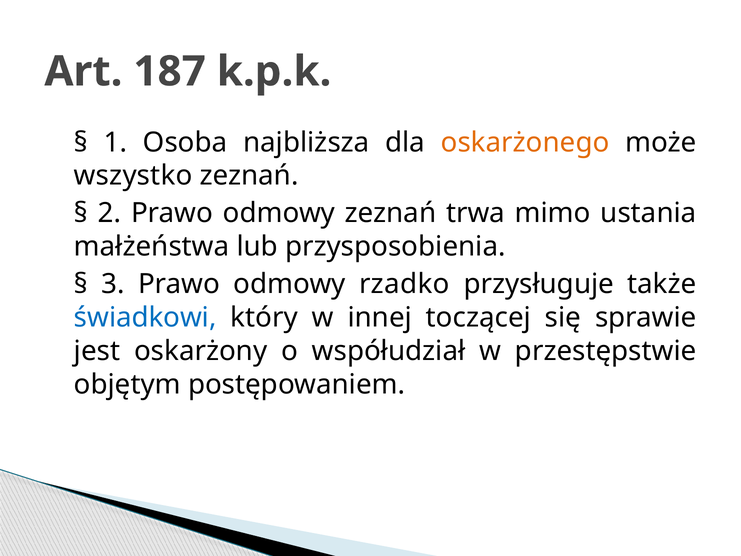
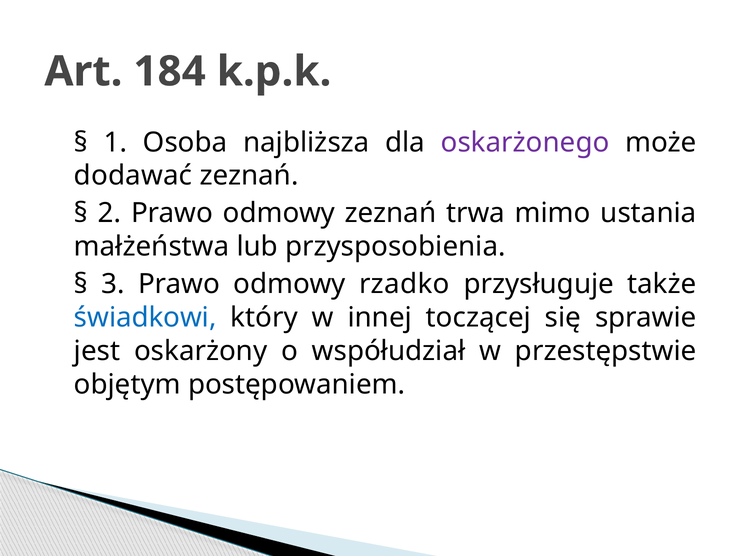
187: 187 -> 184 (170, 71)
oskarżonego colour: orange -> purple (525, 142)
wszystko: wszystko -> dodawać (133, 176)
